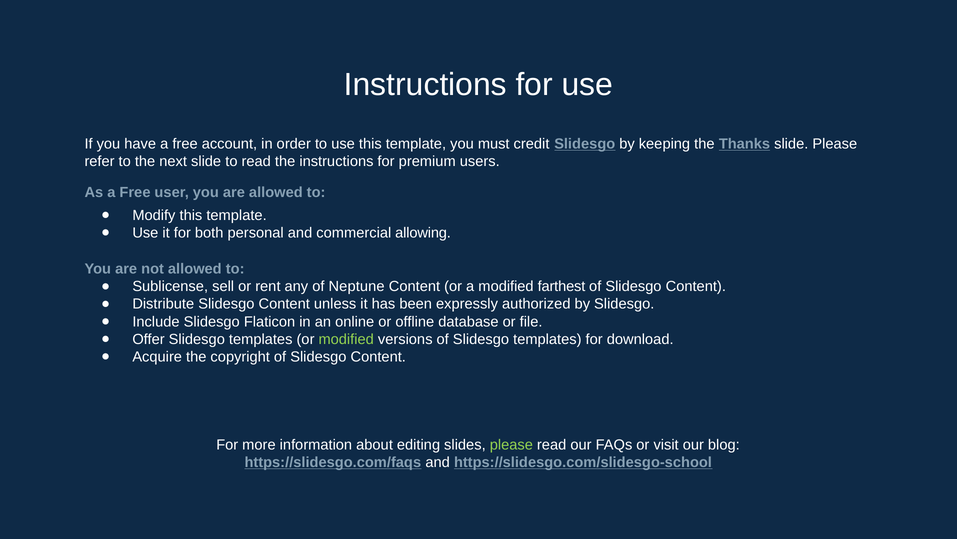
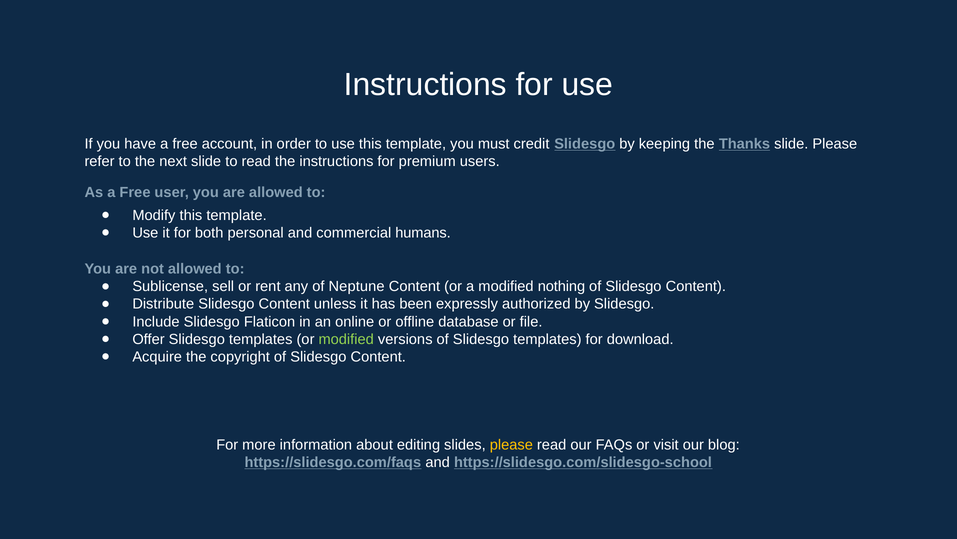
allowing: allowing -> humans (423, 233)
farthest: farthest -> nothing (561, 286)
please colour: light green -> yellow (511, 444)
